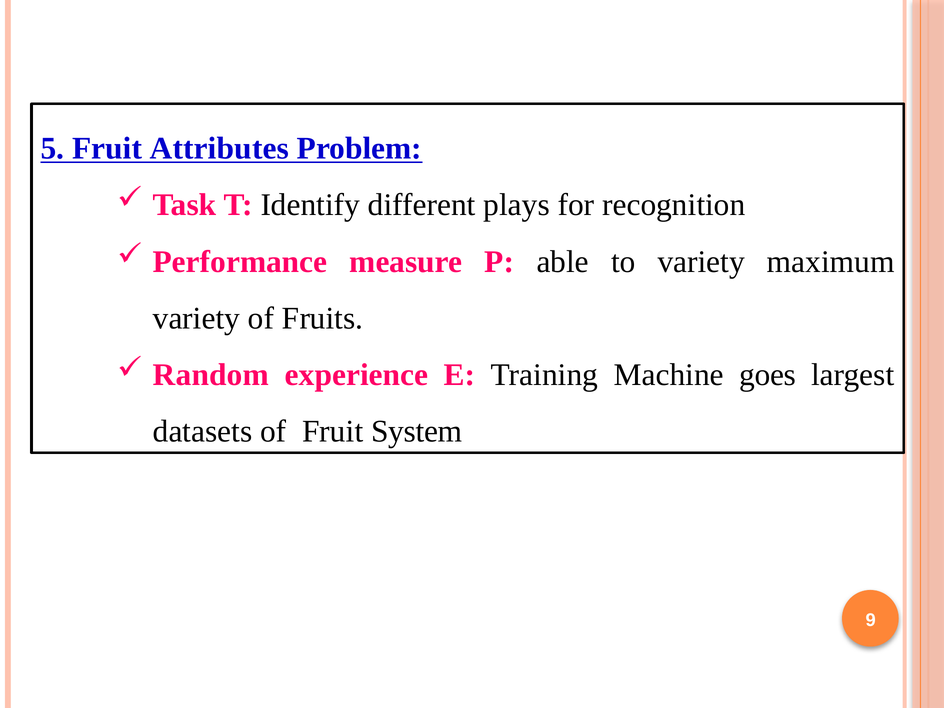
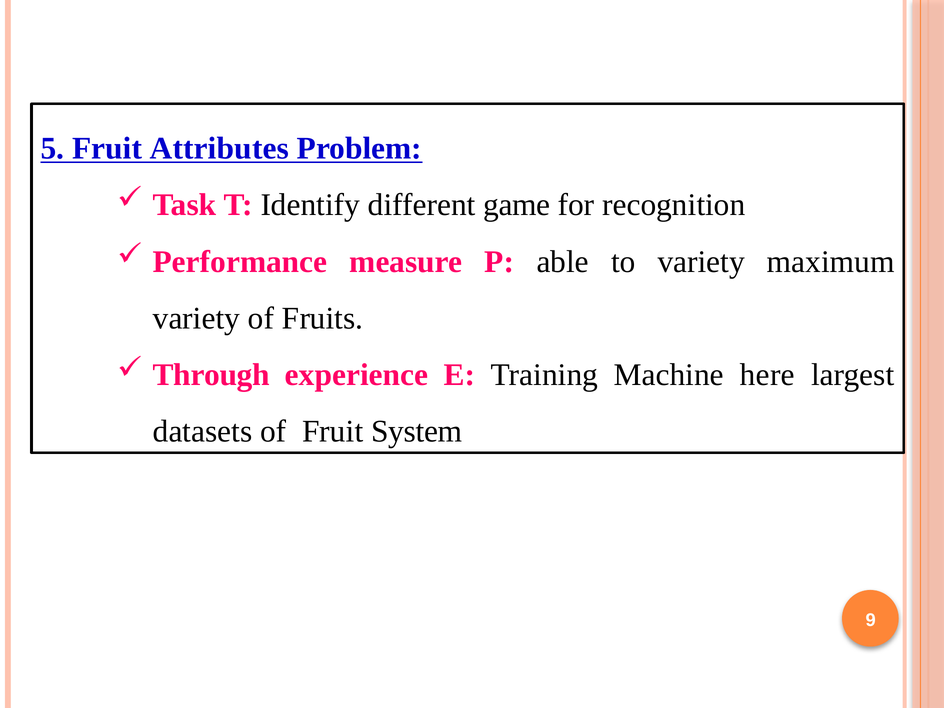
plays: plays -> game (517, 205)
Random: Random -> Through (211, 375)
goes: goes -> here (767, 375)
